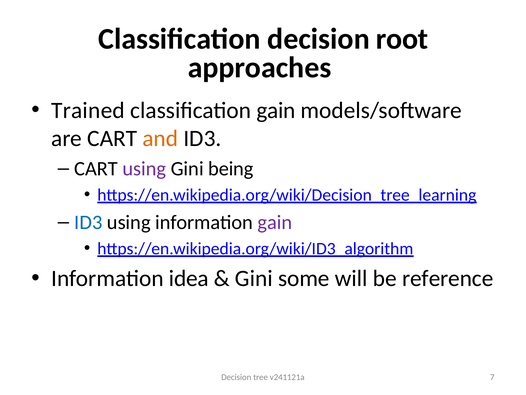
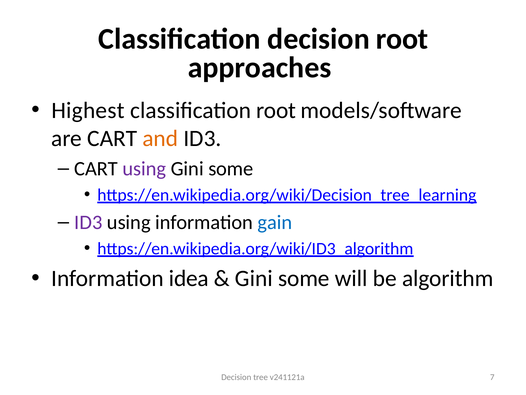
Trained: Trained -> Highest (88, 110)
classification gain: gain -> root (276, 110)
being: being -> some (231, 169)
ID3 colour: blue -> purple (88, 222)
gain colour: purple -> blue (275, 222)
reference: reference -> algorithm (448, 278)
